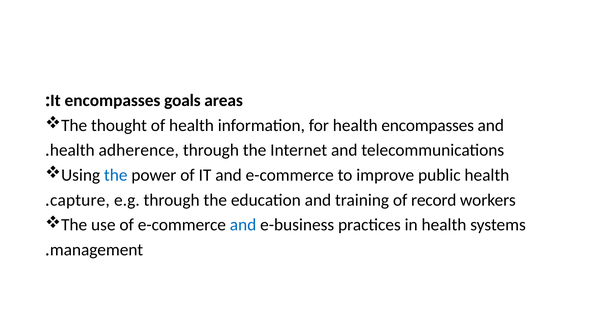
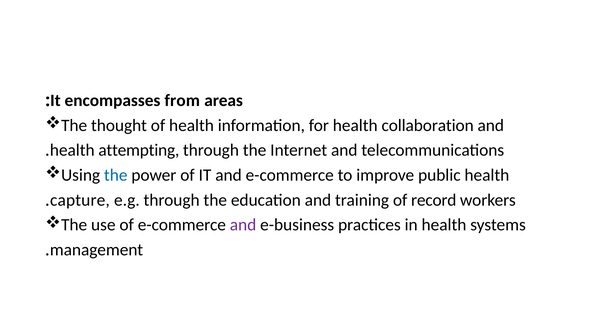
goals: goals -> from (182, 100)
health encompasses: encompasses -> collaboration (428, 125)
adherence: adherence -> attempting (139, 150)
and colour: blue -> purple (243, 225)
